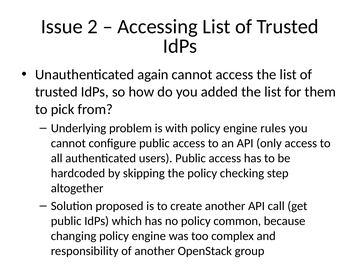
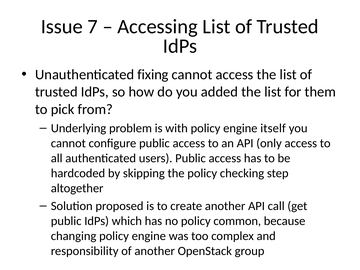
2: 2 -> 7 (93, 27)
again: again -> fixing (153, 75)
rules: rules -> itself (273, 128)
